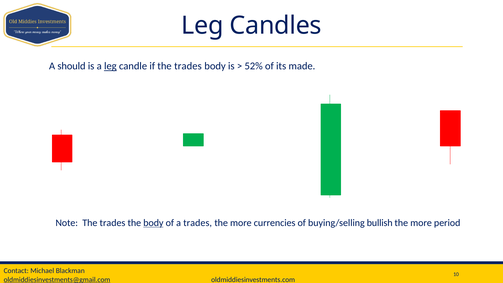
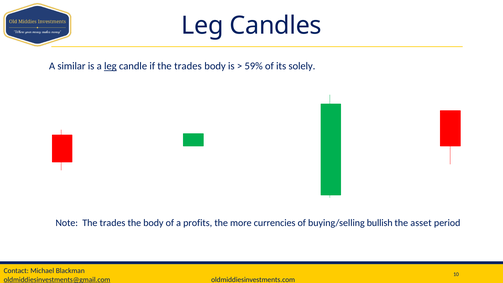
should: should -> similar (71, 66)
52%: 52% -> 59% (254, 66)
made: made -> solely (302, 66)
body underline: present -> none (153, 223)
a trades: trades -> profits (198, 223)
more: more -> asset (421, 223)
